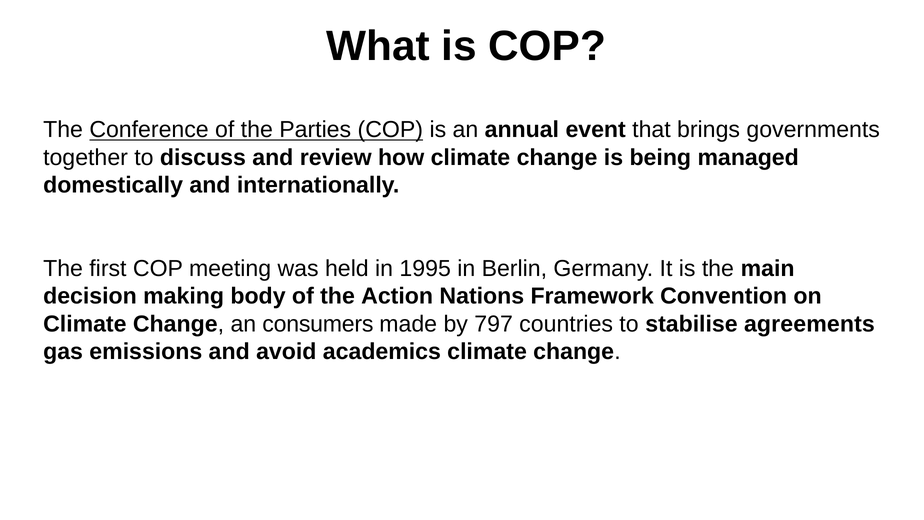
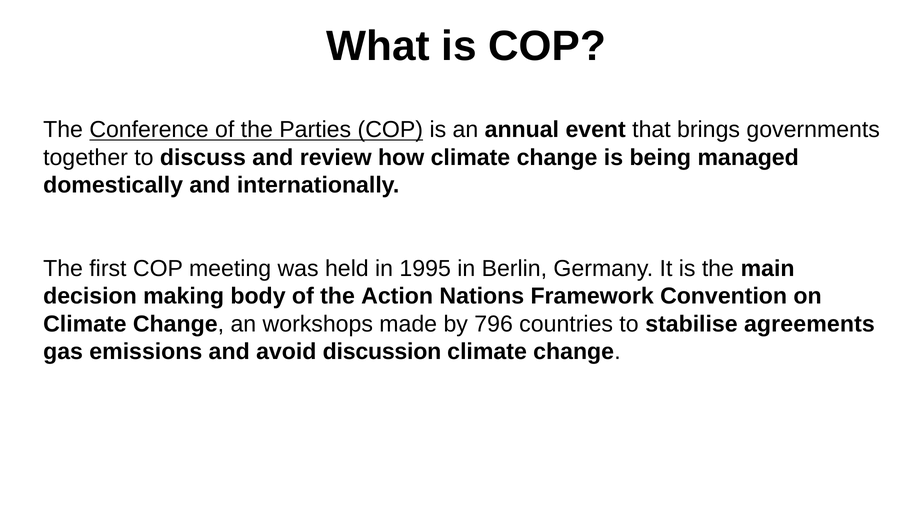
consumers: consumers -> workshops (318, 324)
797: 797 -> 796 (494, 324)
academics: academics -> discussion (382, 351)
